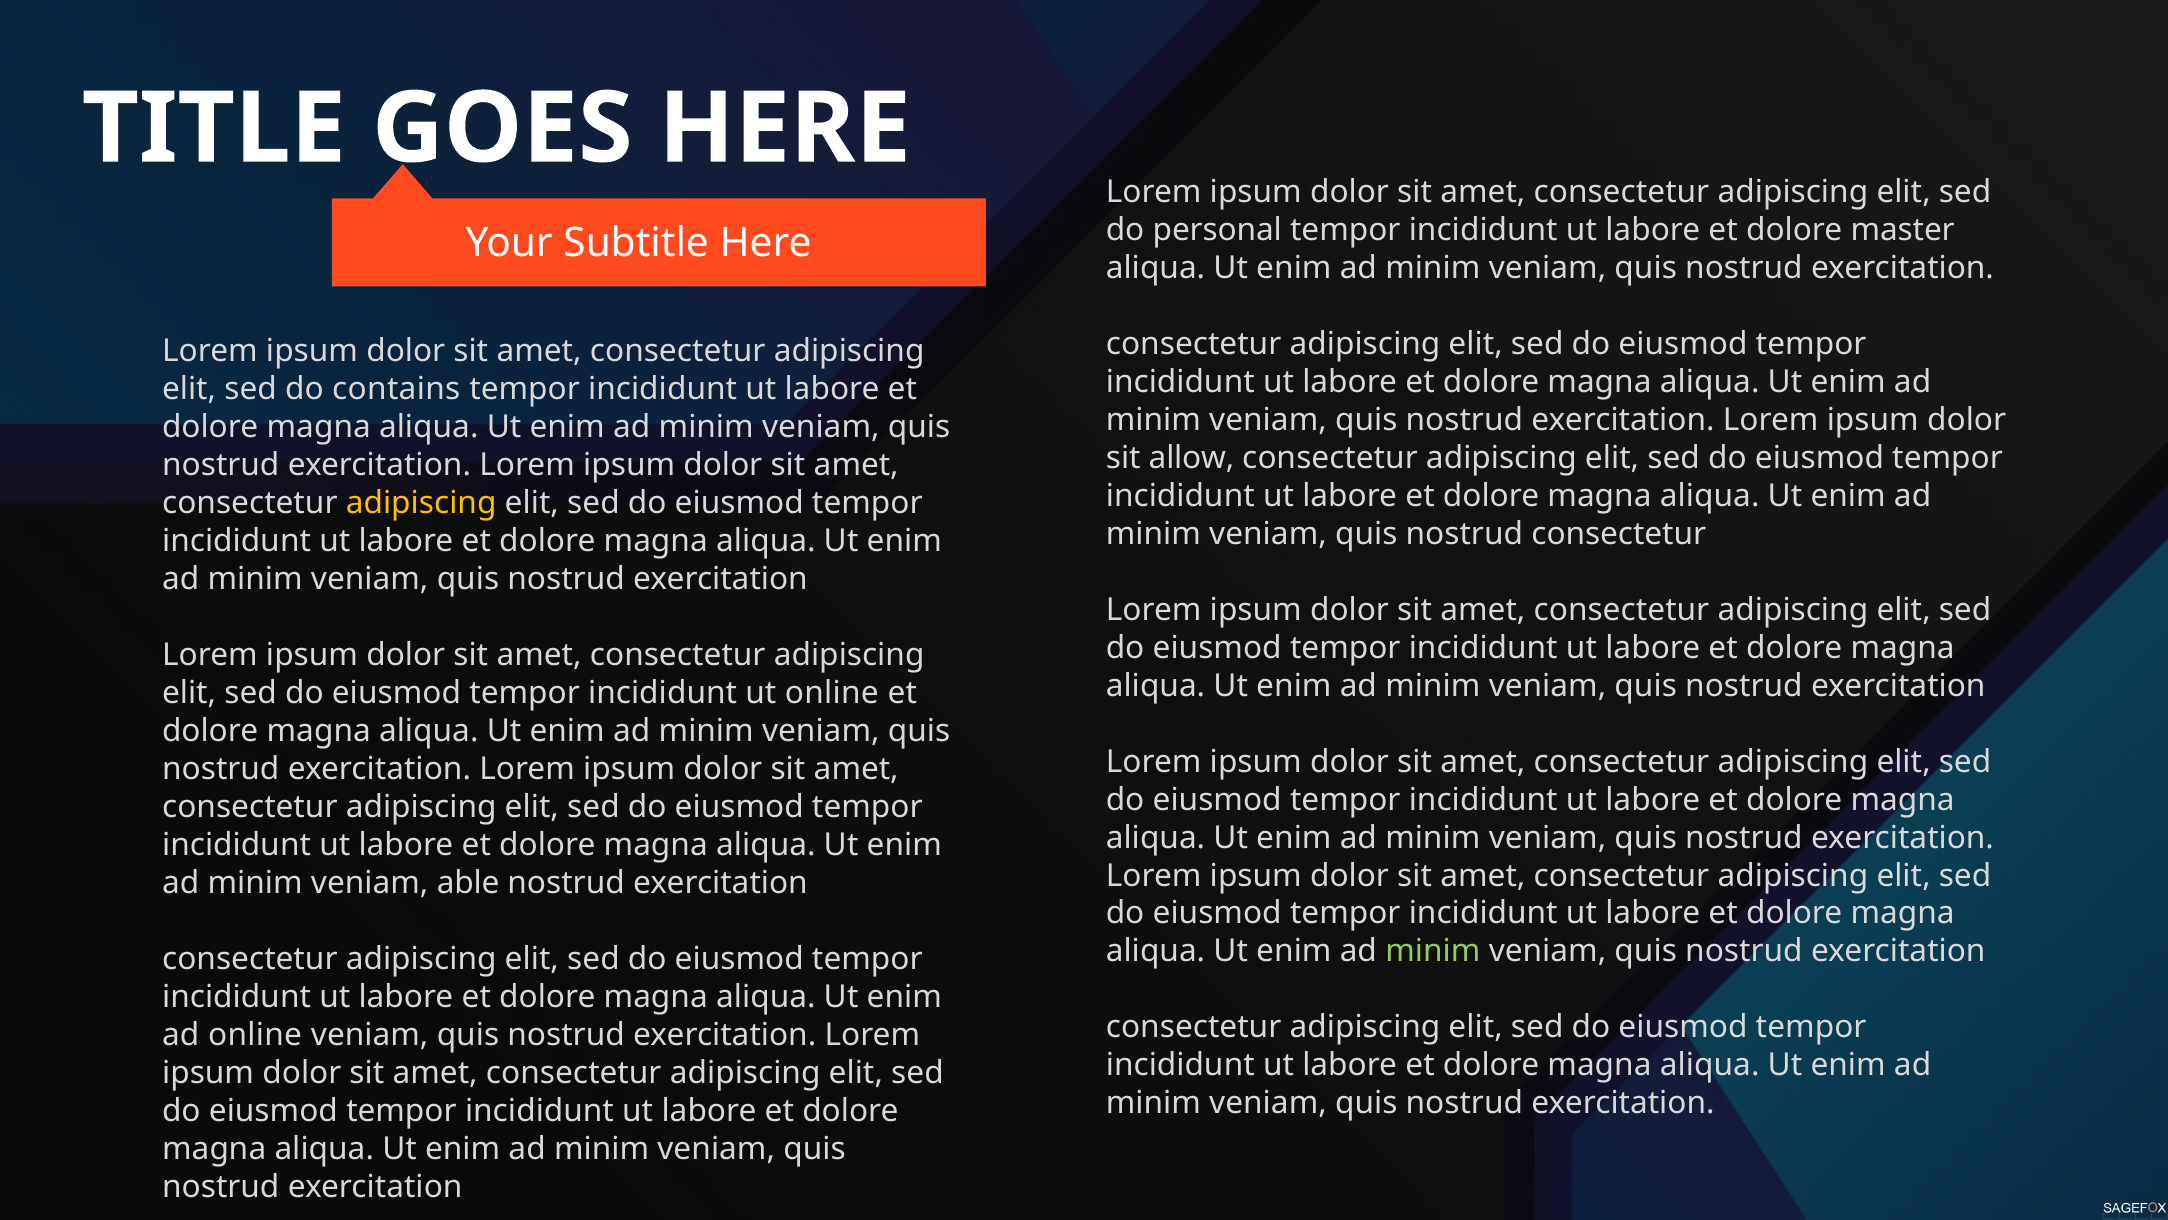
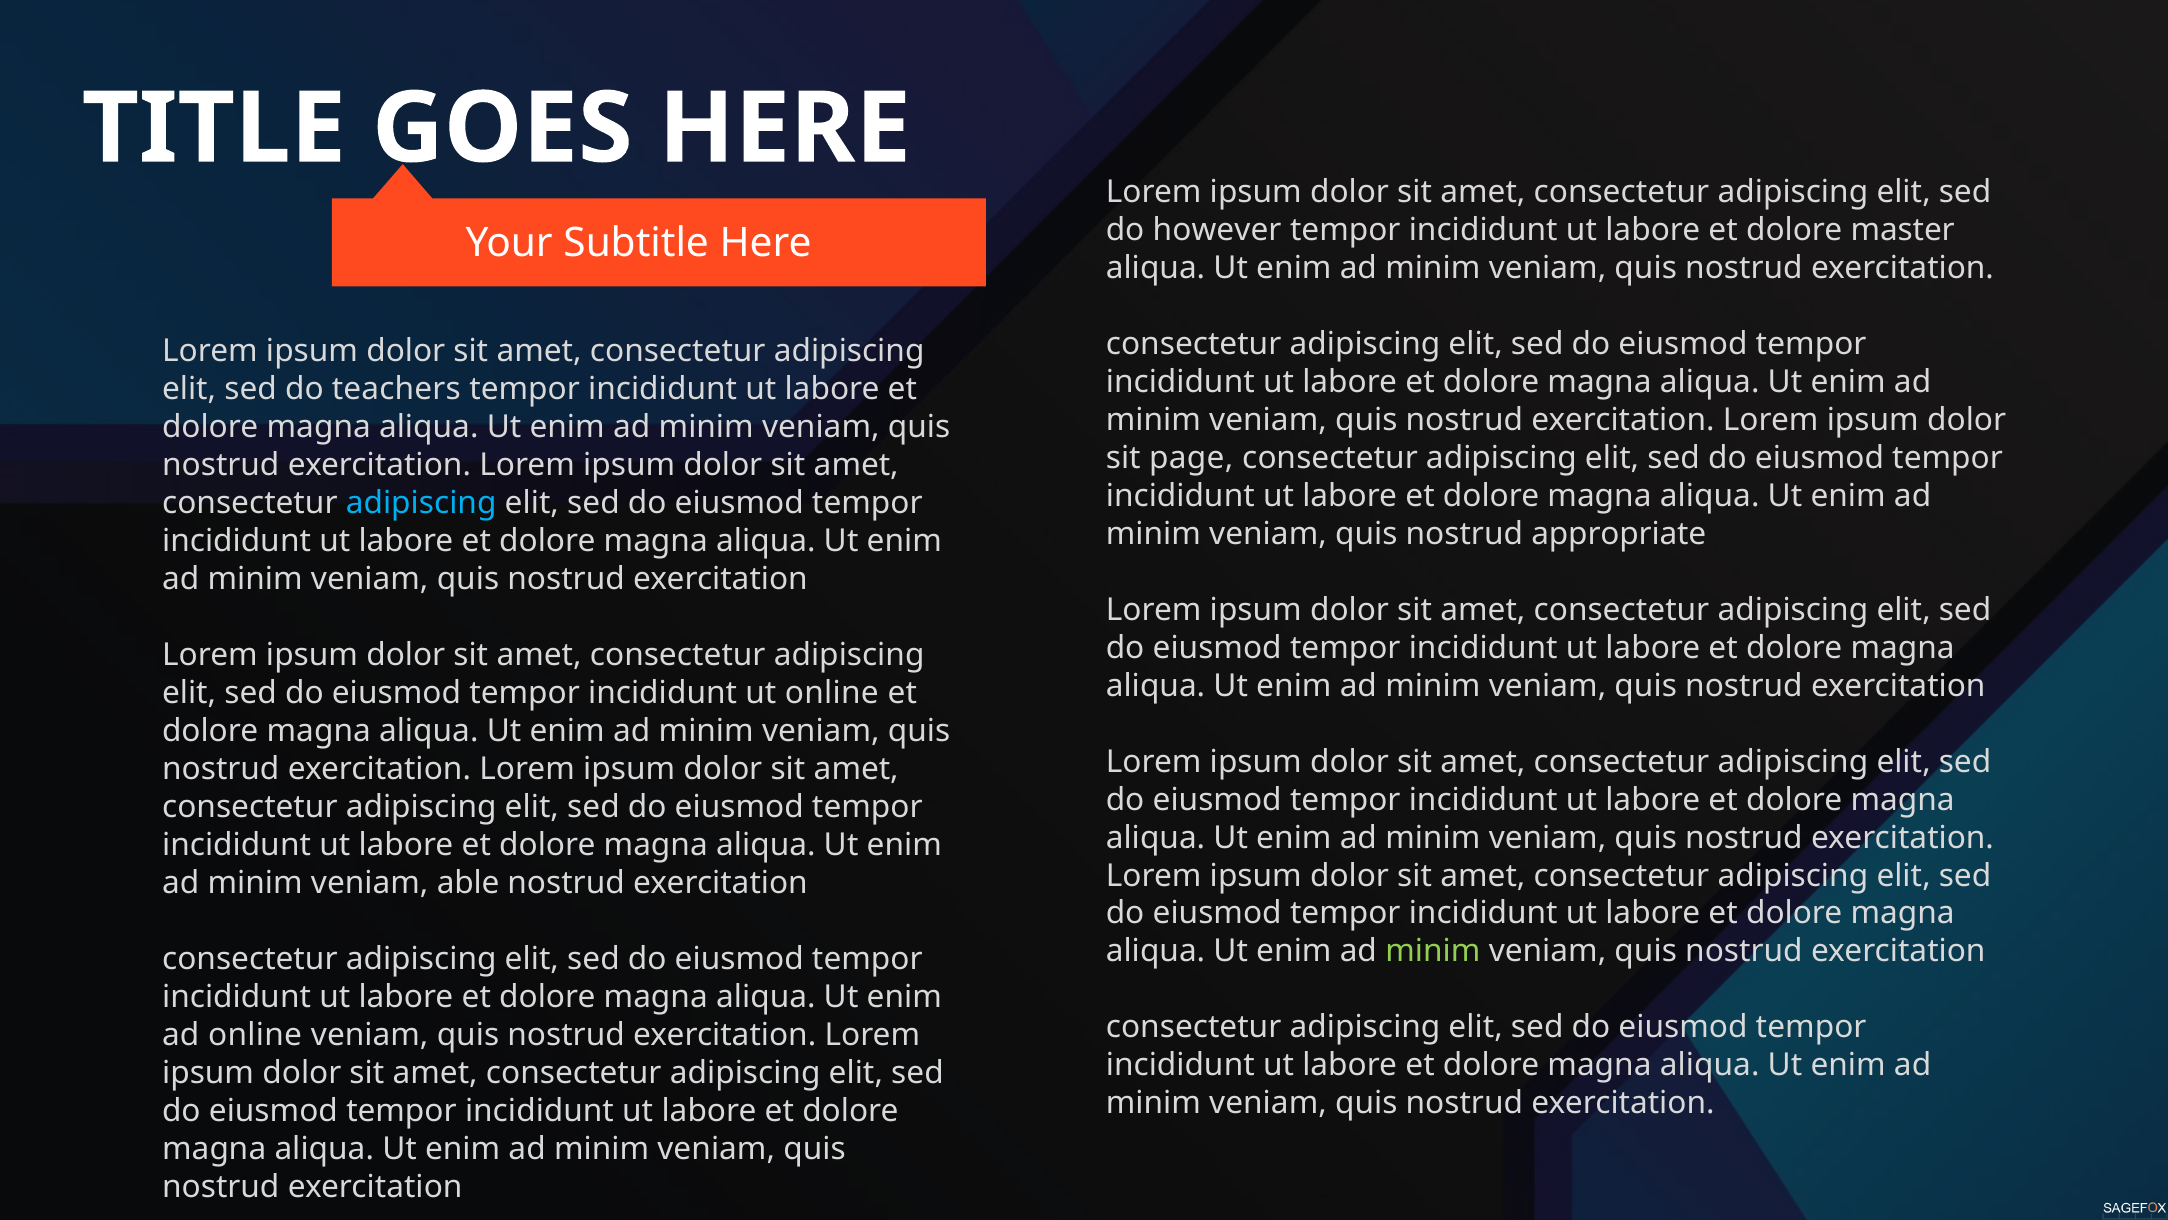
personal: personal -> however (1217, 230)
contains: contains -> teachers (396, 389)
allow: allow -> page (1191, 458)
adipiscing colour: yellow -> light blue (421, 503)
nostrud consectetur: consectetur -> appropriate (1619, 534)
